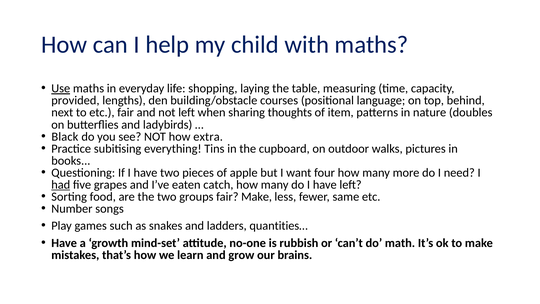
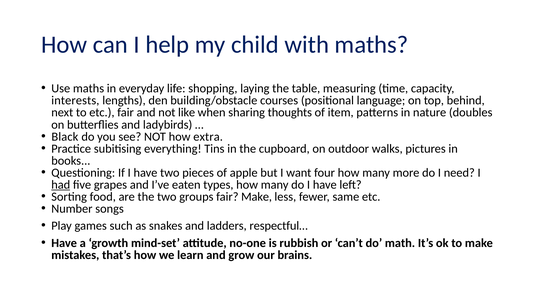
Use underline: present -> none (61, 88)
provided: provided -> interests (75, 100)
not left: left -> like (187, 112)
catch: catch -> types (218, 185)
quantities…: quantities… -> respectful… (279, 226)
